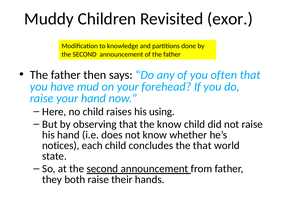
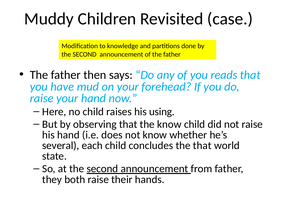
exor: exor -> case (230, 19)
often: often -> reads (224, 75)
notices: notices -> several (61, 146)
